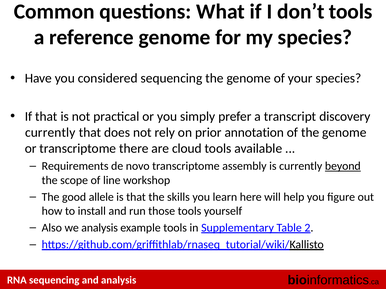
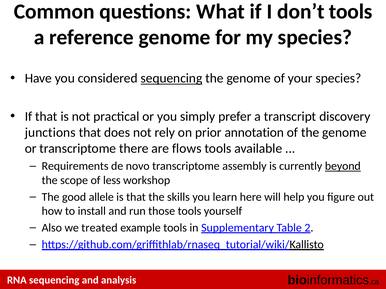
sequencing underline: none -> present (171, 78)
currently: currently -> junctions (50, 133)
cloud: cloud -> flows (187, 149)
line: line -> less (112, 181)
we analysis: analysis -> treated (99, 228)
